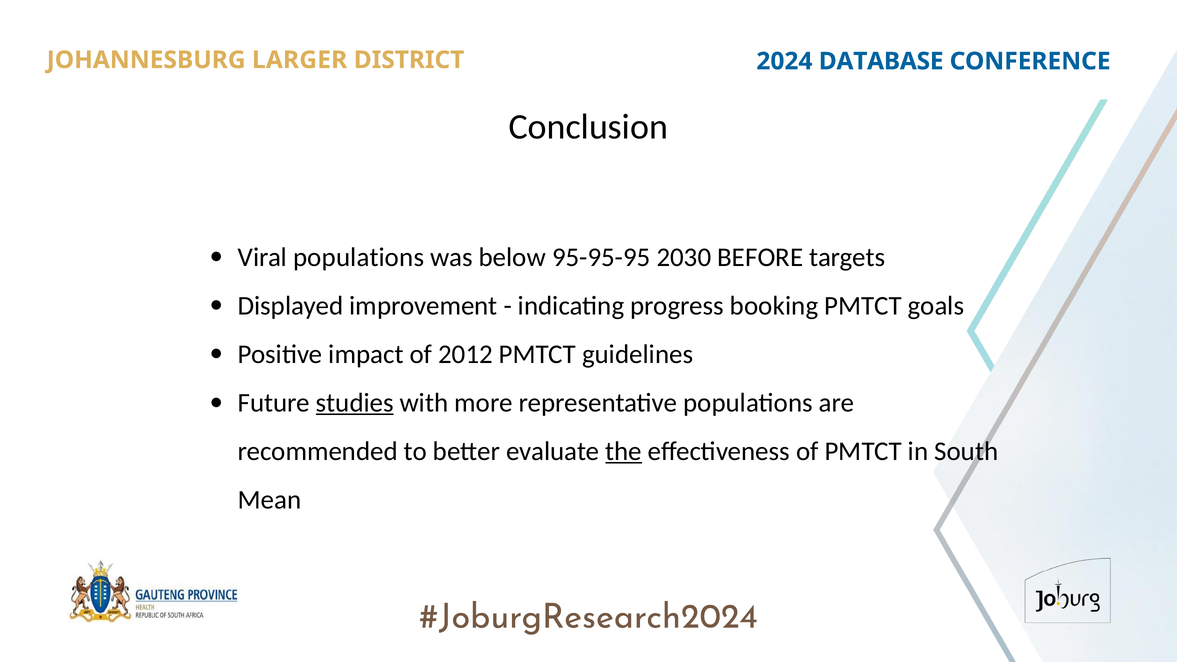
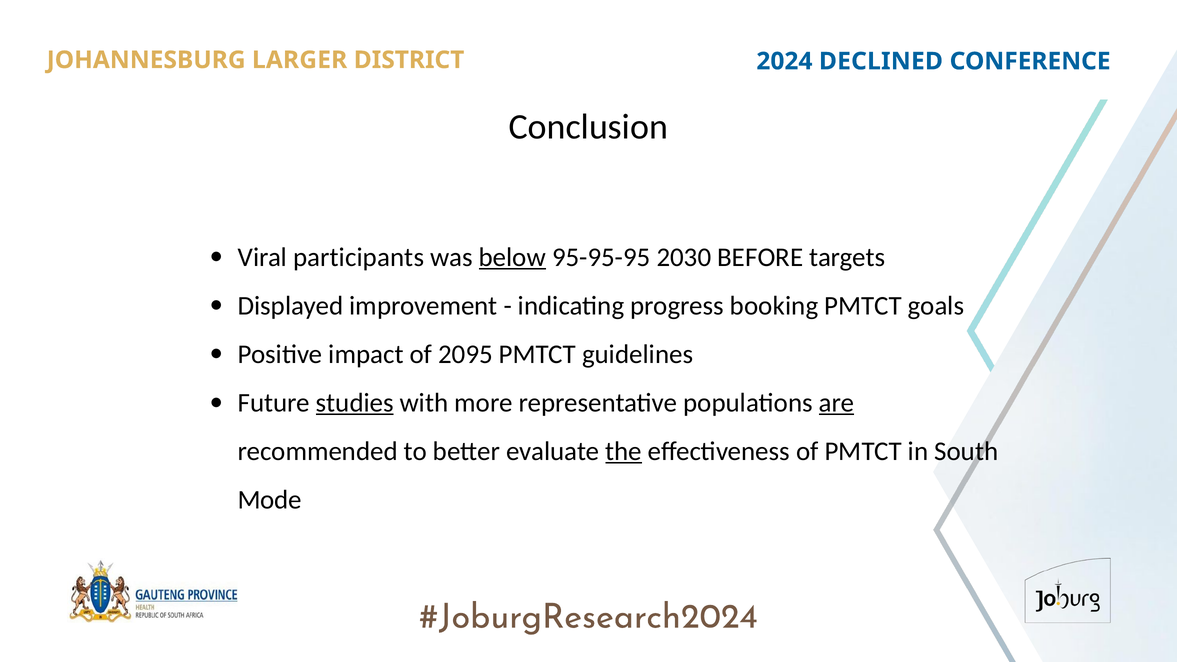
DATABASE: DATABASE -> DECLINED (881, 61)
Viral populations: populations -> participants (359, 257)
below underline: none -> present (512, 257)
2012: 2012 -> 2095 (466, 354)
are underline: none -> present (837, 403)
Mean: Mean -> Mode (270, 500)
